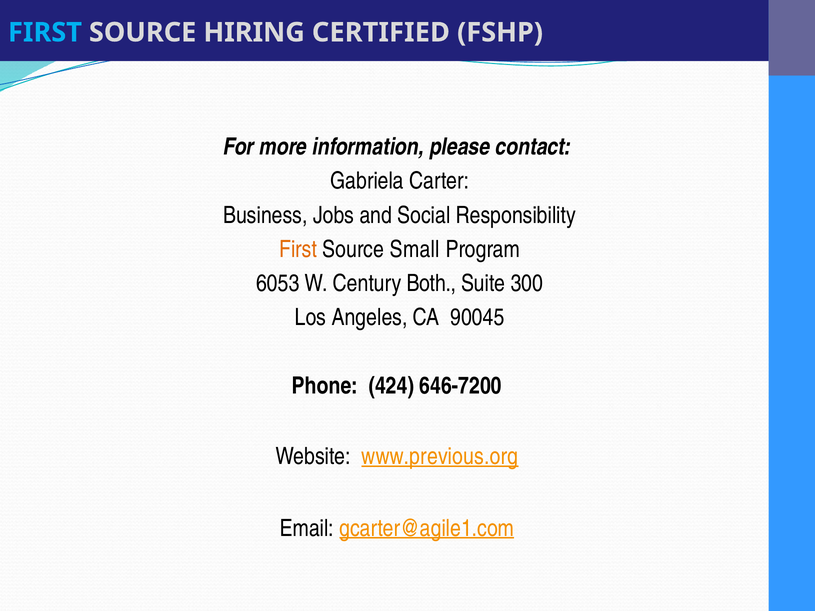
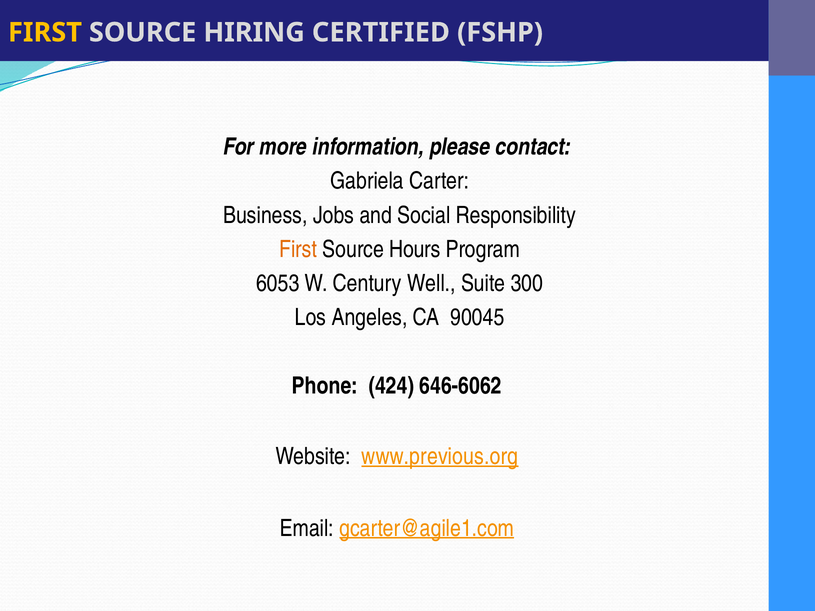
FIRST colour: light blue -> yellow (45, 32)
Small: Small -> Hours (415, 249)
Both: Both -> Well (431, 284)
646-7200: 646-7200 -> 646-6062 (461, 386)
